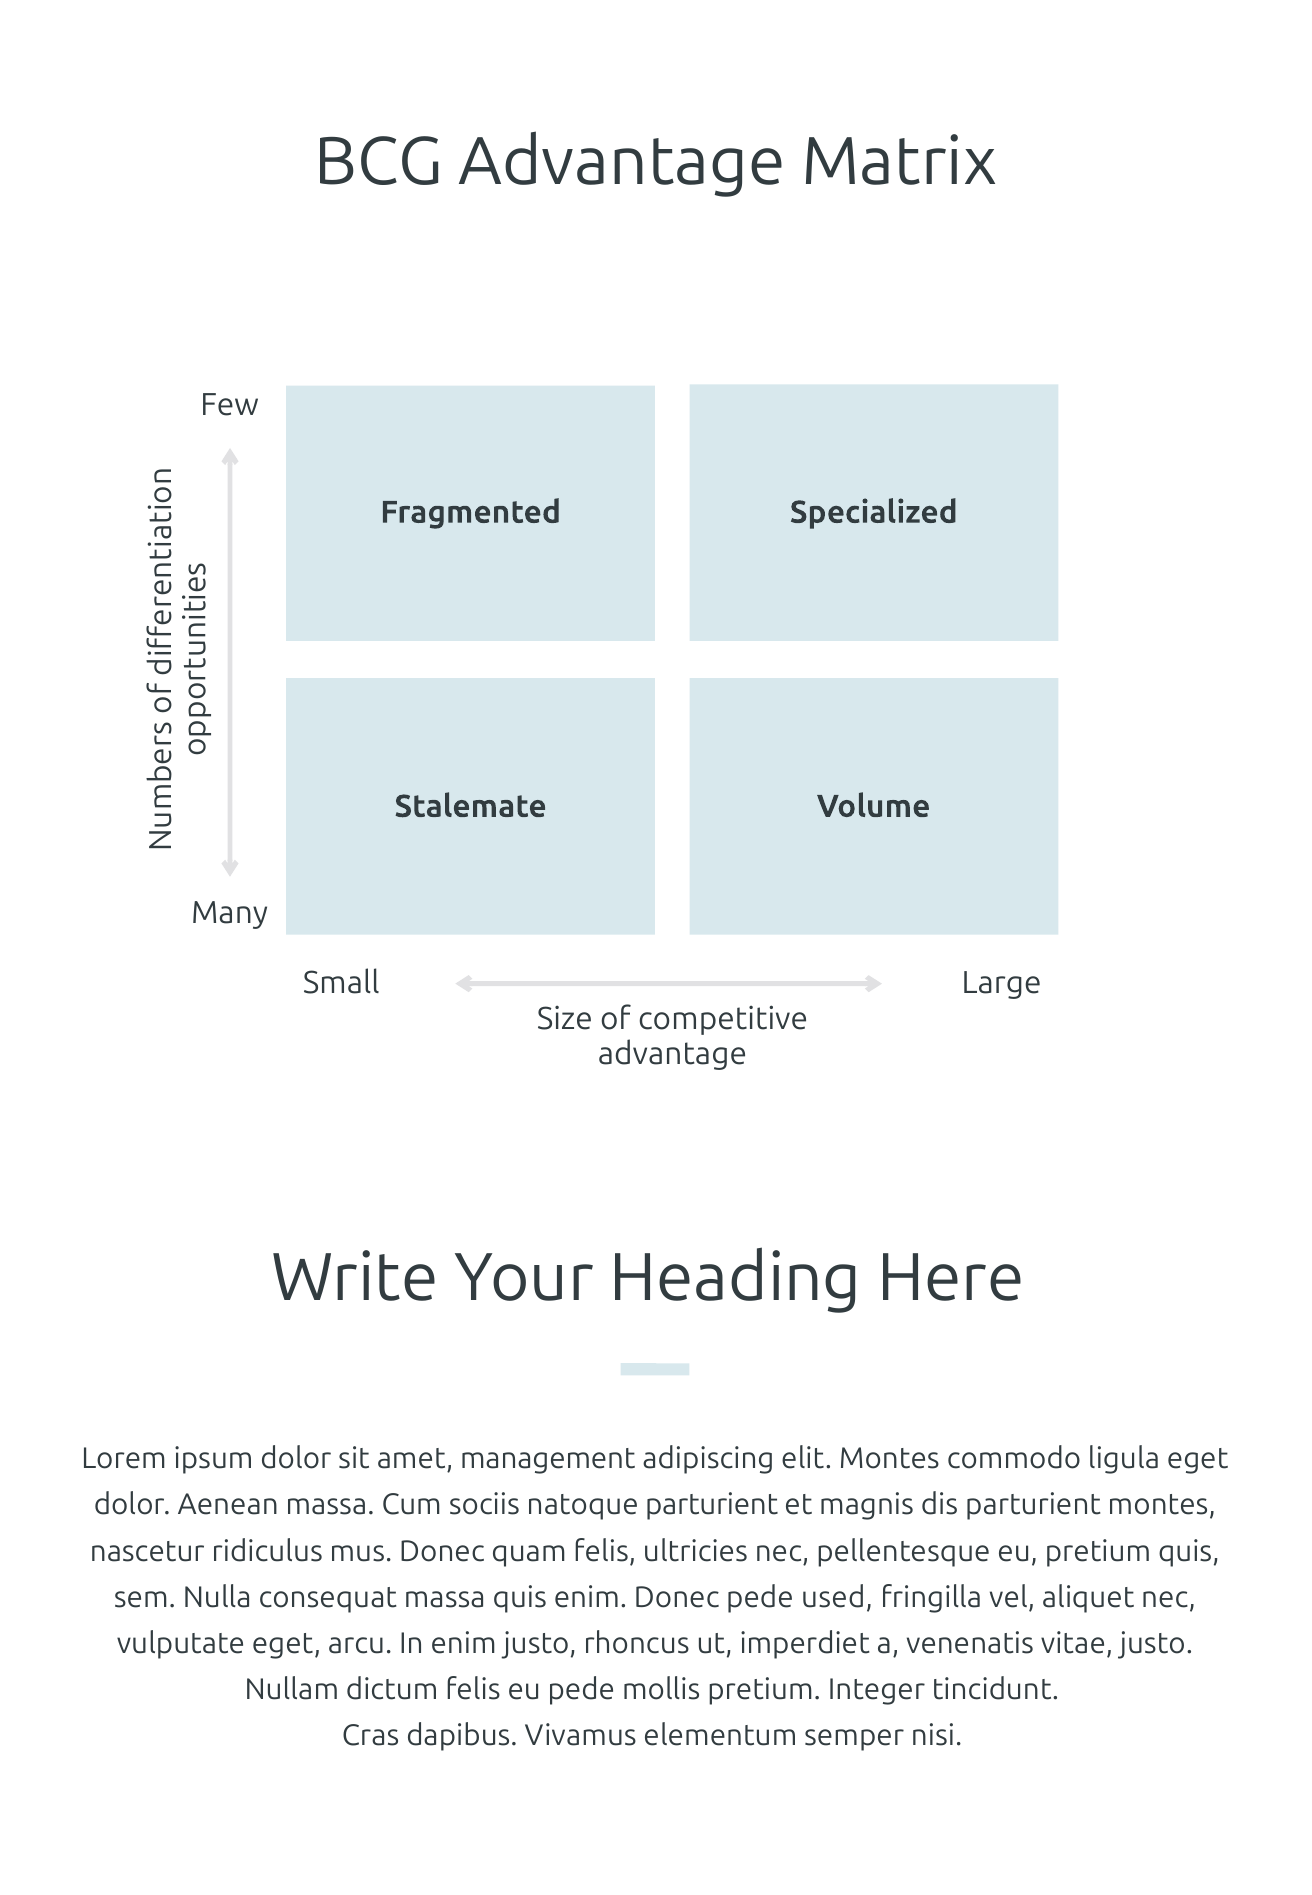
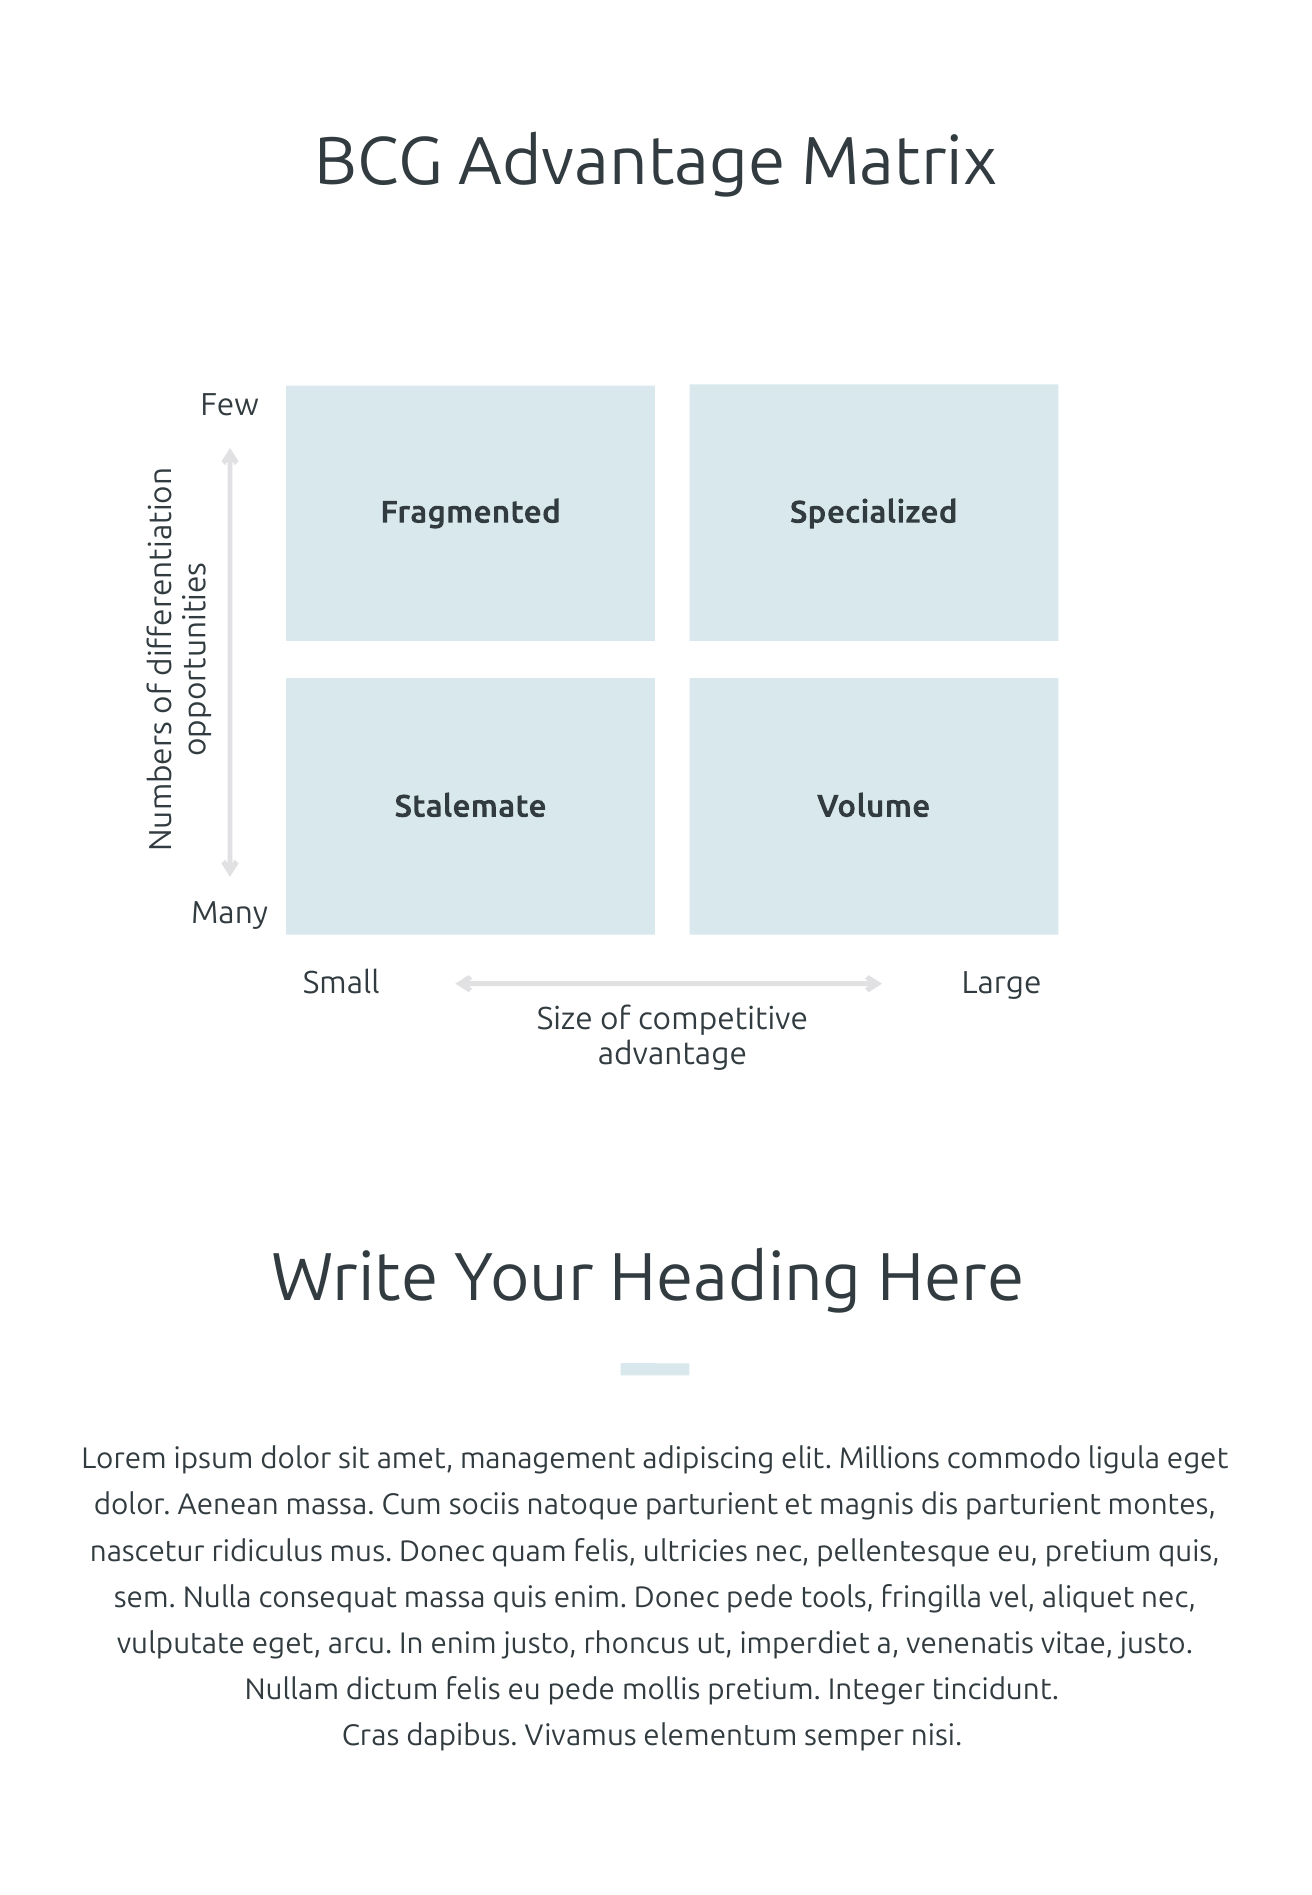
elit Montes: Montes -> Millions (889, 1459)
used: used -> tools (837, 1598)
